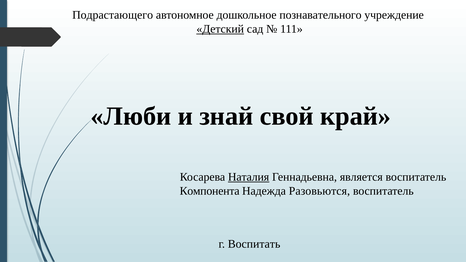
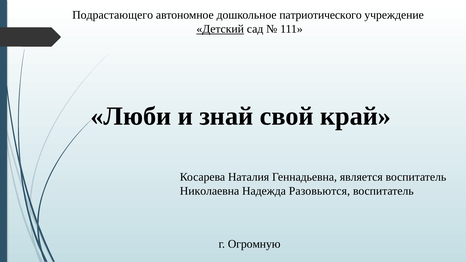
познавательного: познавательного -> патриотического (321, 15)
Наталия underline: present -> none (249, 177)
Компонента: Компонента -> Николаевна (210, 191)
Воспитать: Воспитать -> Огромную (254, 244)
